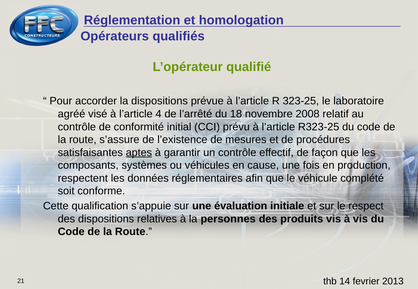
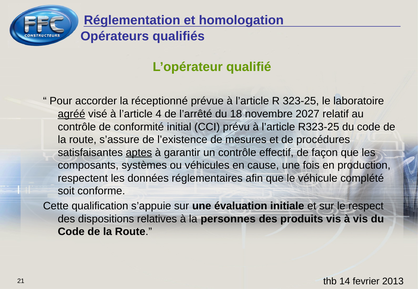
la dispositions: dispositions -> réceptionné (160, 101)
agréé underline: none -> present (72, 114)
2008: 2008 -> 2027 (308, 114)
